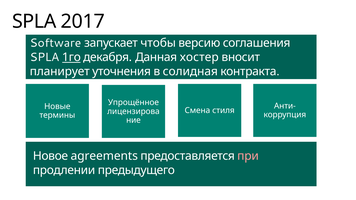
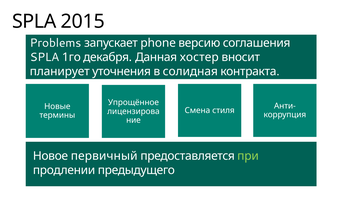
2017: 2017 -> 2015 (83, 22)
Software: Software -> Problems (55, 43)
чтобы: чтобы -> phone (158, 43)
1го underline: present -> none (71, 57)
agreements: agreements -> первичный (104, 156)
при colour: pink -> light green (248, 156)
